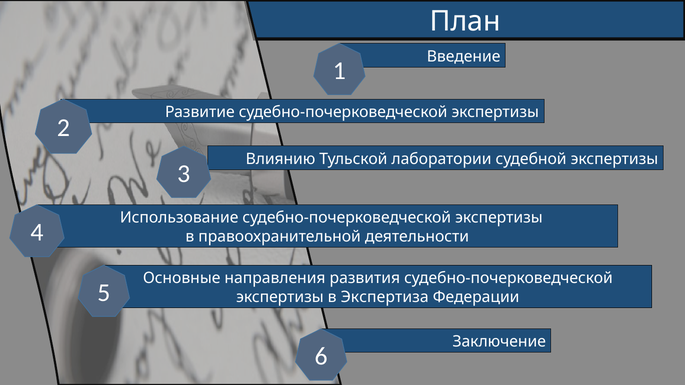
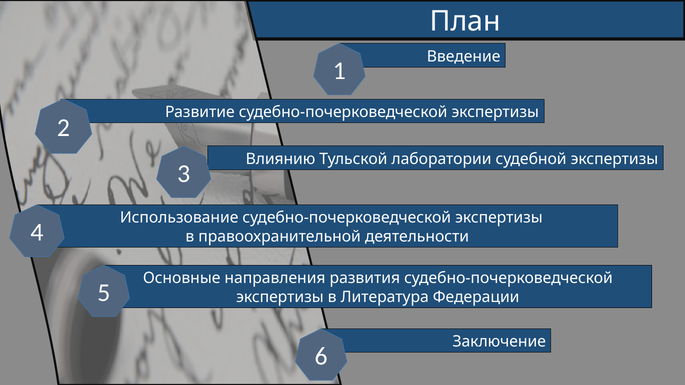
Экспертиза: Экспертиза -> Литература (385, 297)
